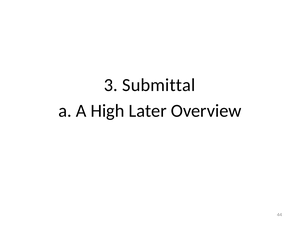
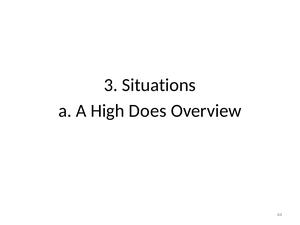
Submittal: Submittal -> Situations (159, 85)
Later: Later -> Does (148, 111)
